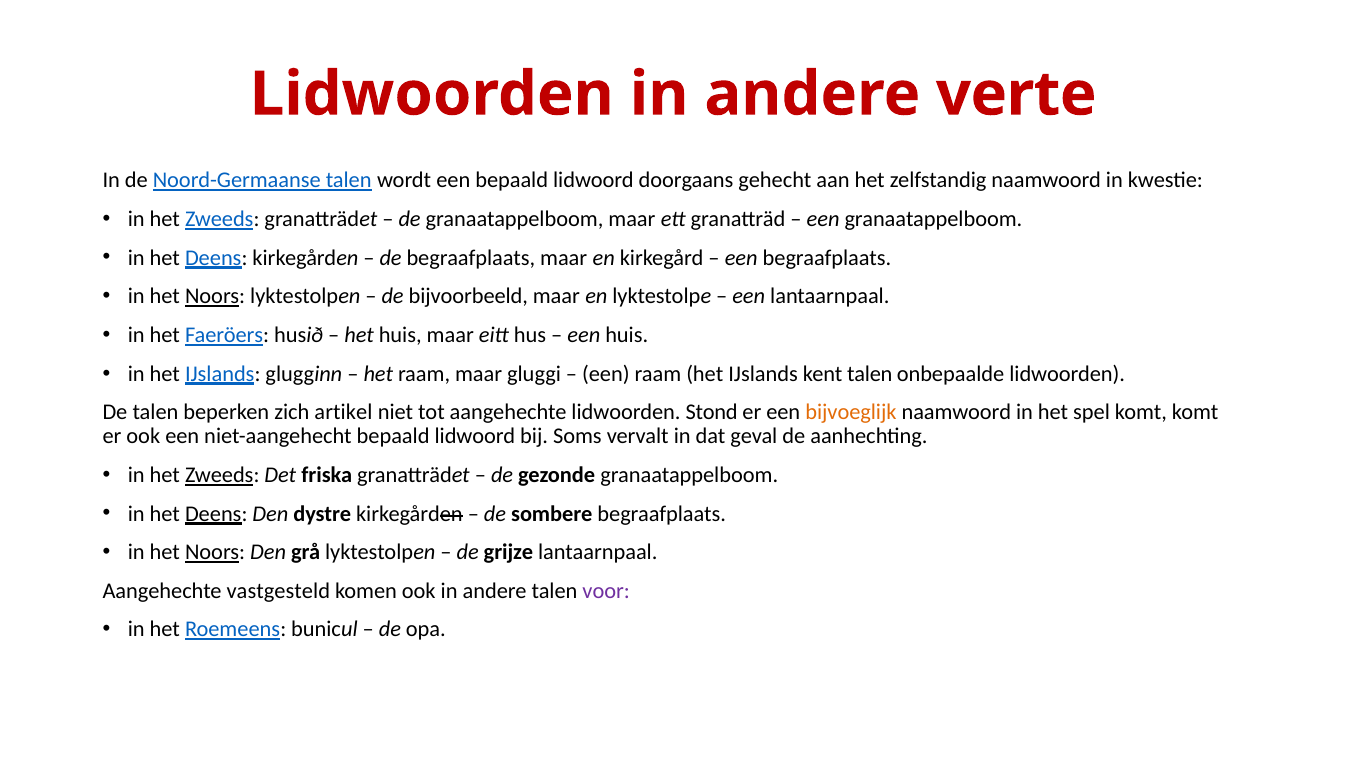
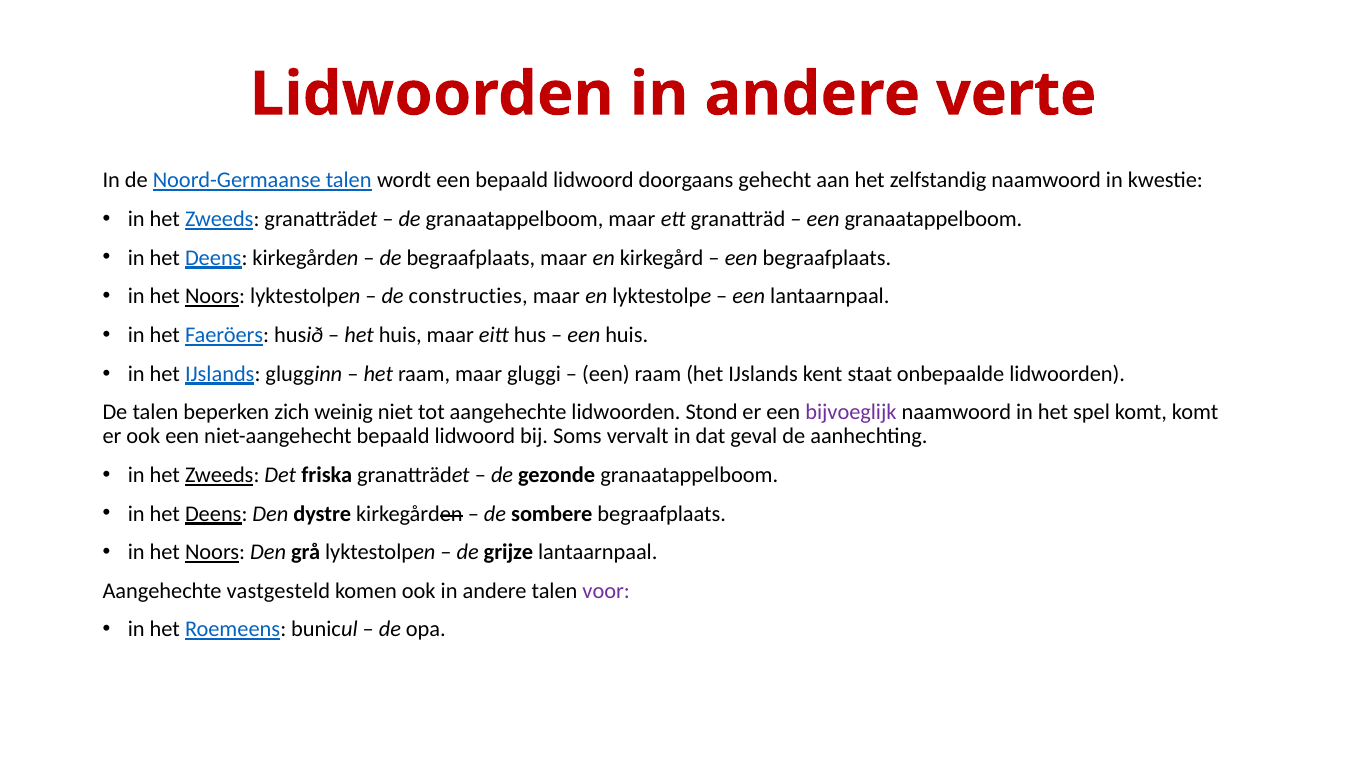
bijvoorbeeld: bijvoorbeeld -> constructies (468, 296)
kent talen: talen -> staat (870, 374)
artikel: artikel -> weinig (344, 412)
bijvoeglijk colour: orange -> purple (851, 412)
